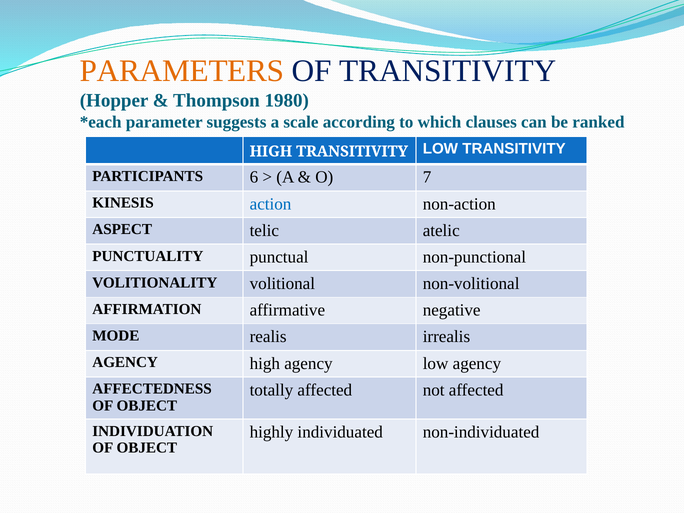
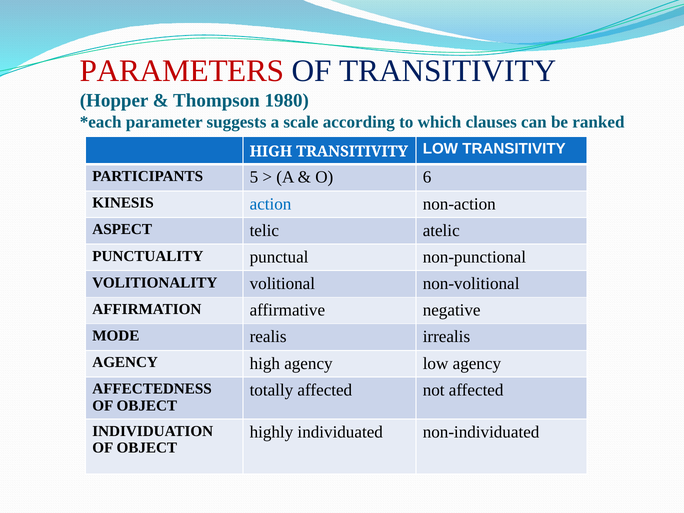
PARAMETERS colour: orange -> red (182, 71)
6: 6 -> 5 (254, 177)
7: 7 -> 6 (427, 177)
